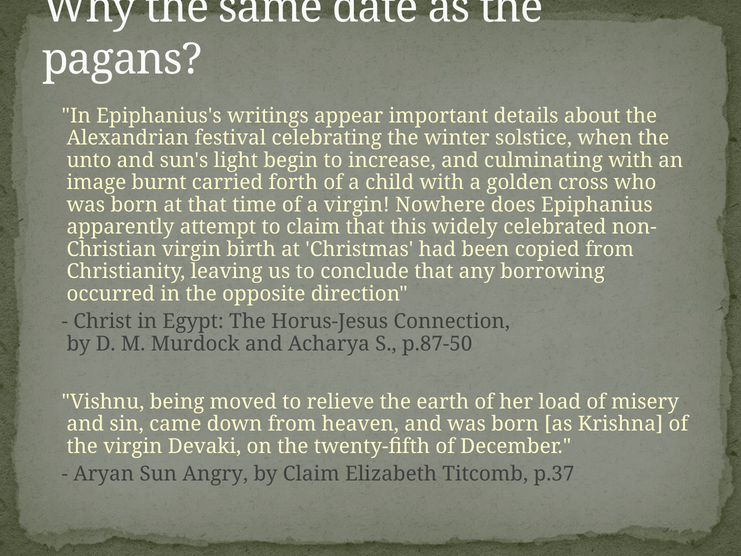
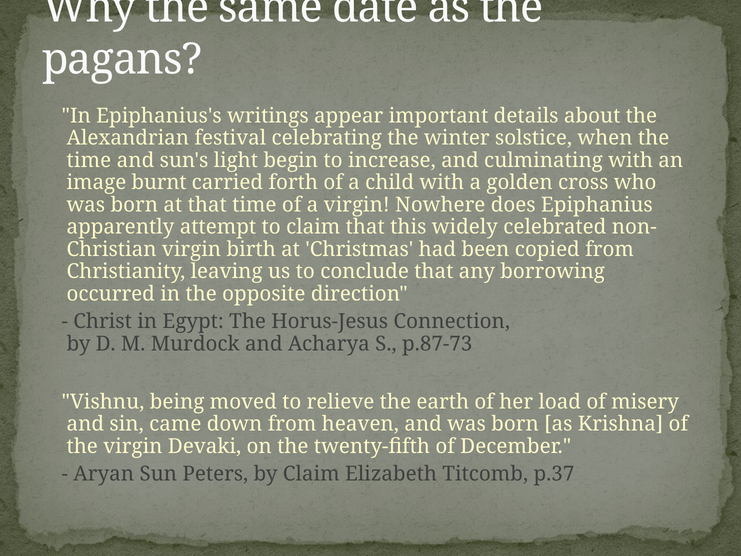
unto: unto -> time (89, 160)
p.87-50: p.87-50 -> p.87-73 (437, 344)
Angry: Angry -> Peters (215, 474)
